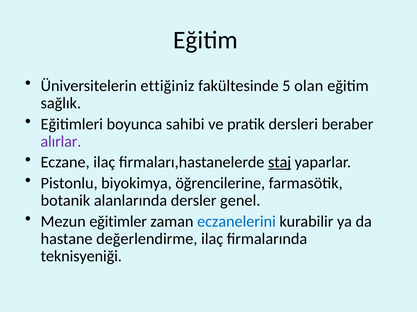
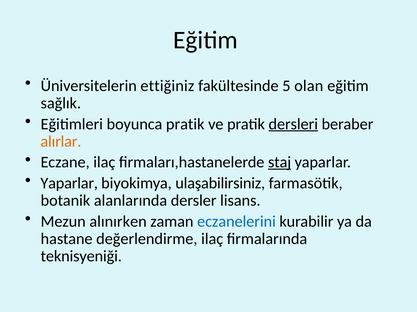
boyunca sahibi: sahibi -> pratik (185, 124)
dersleri underline: none -> present (293, 124)
alırlar colour: purple -> orange (61, 142)
Pistonlu: Pistonlu -> Yaparlar (69, 184)
öğrencilerine: öğrencilerine -> ulaşabilirsiniz (220, 184)
genel: genel -> lisans (240, 201)
eğitimler: eğitimler -> alınırken (118, 222)
